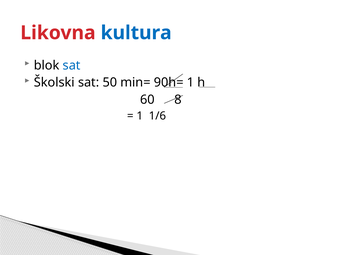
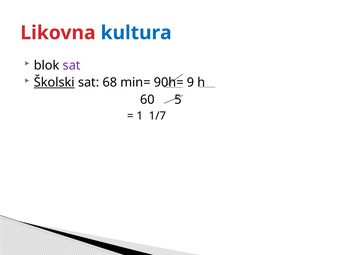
sat colour: blue -> purple (72, 65)
Školski underline: none -> present (54, 82)
50: 50 -> 68 (110, 82)
90h= 1: 1 -> 9 (190, 82)
8: 8 -> 5 (178, 99)
1/6: 1/6 -> 1/7 (157, 116)
